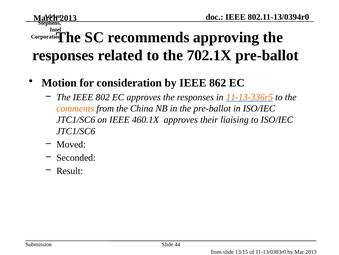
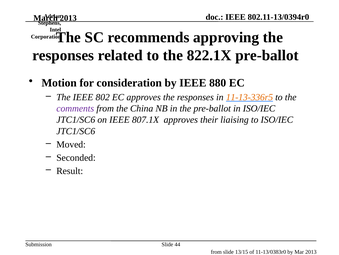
702.1X: 702.1X -> 822.1X (209, 55)
862: 862 -> 880 (218, 83)
comments colour: orange -> purple (75, 108)
460.1X: 460.1X -> 807.1X (146, 120)
